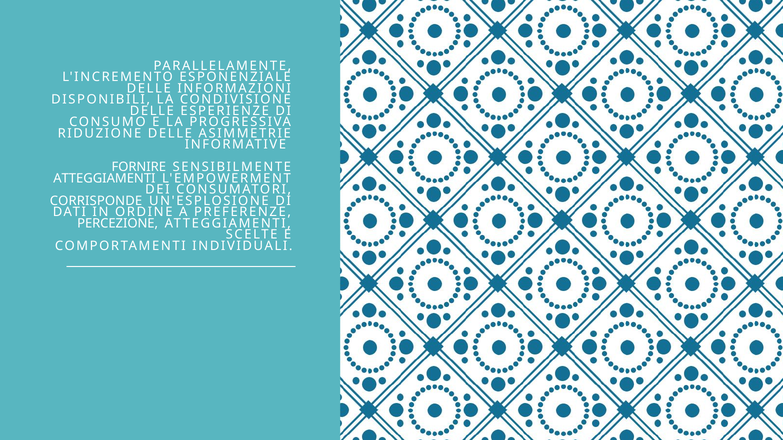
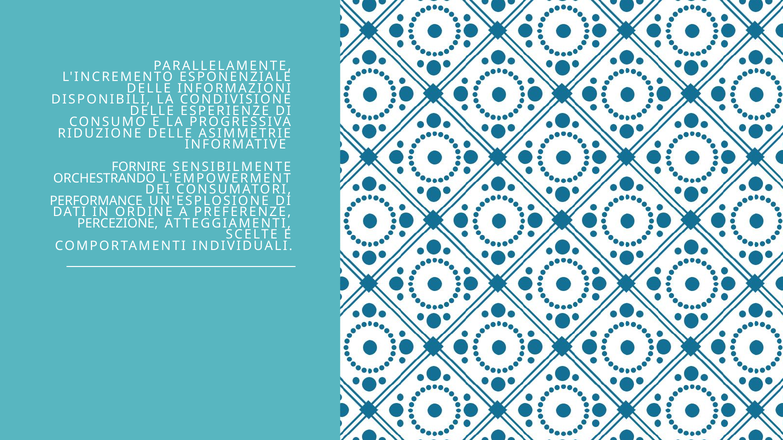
ATTEGGIAMENTI: ATTEGGIAMENTI -> ORCHESTRANDO (104, 179)
CORRISPONDE: CORRISPONDE -> PERFORMANCE (96, 201)
